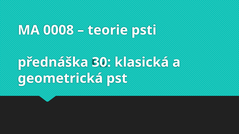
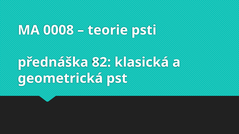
30: 30 -> 82 (101, 62)
